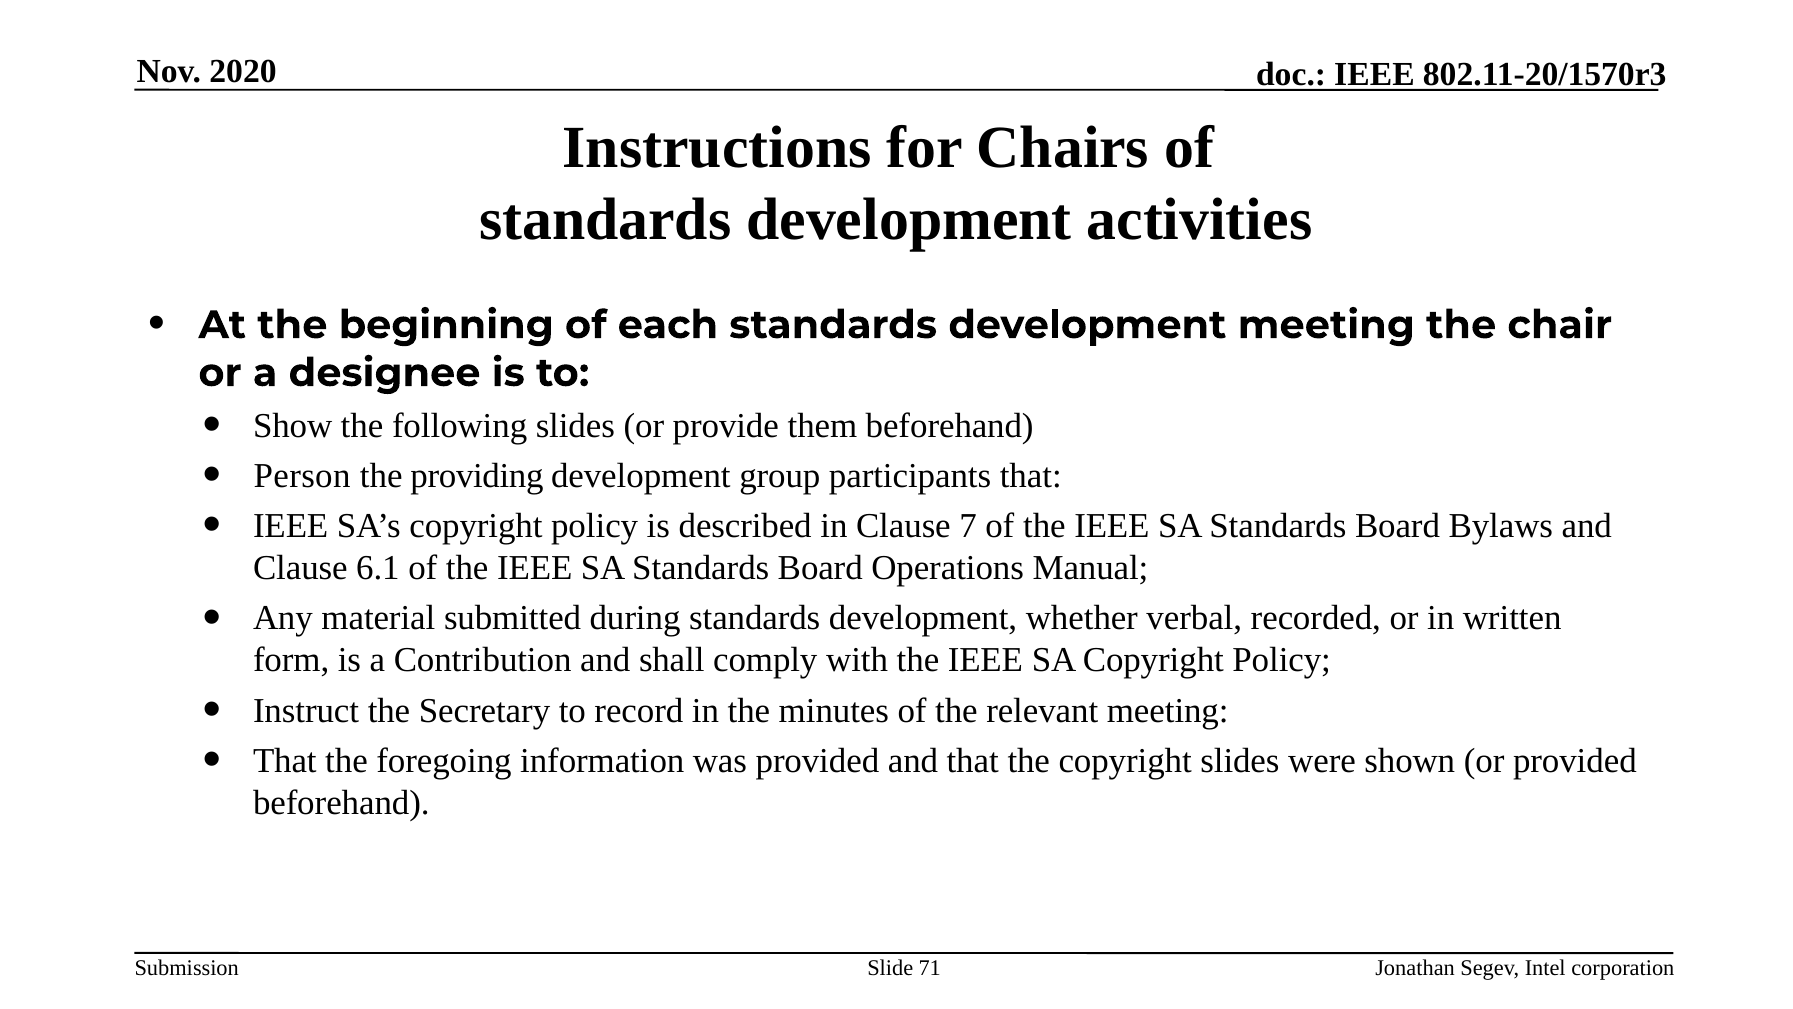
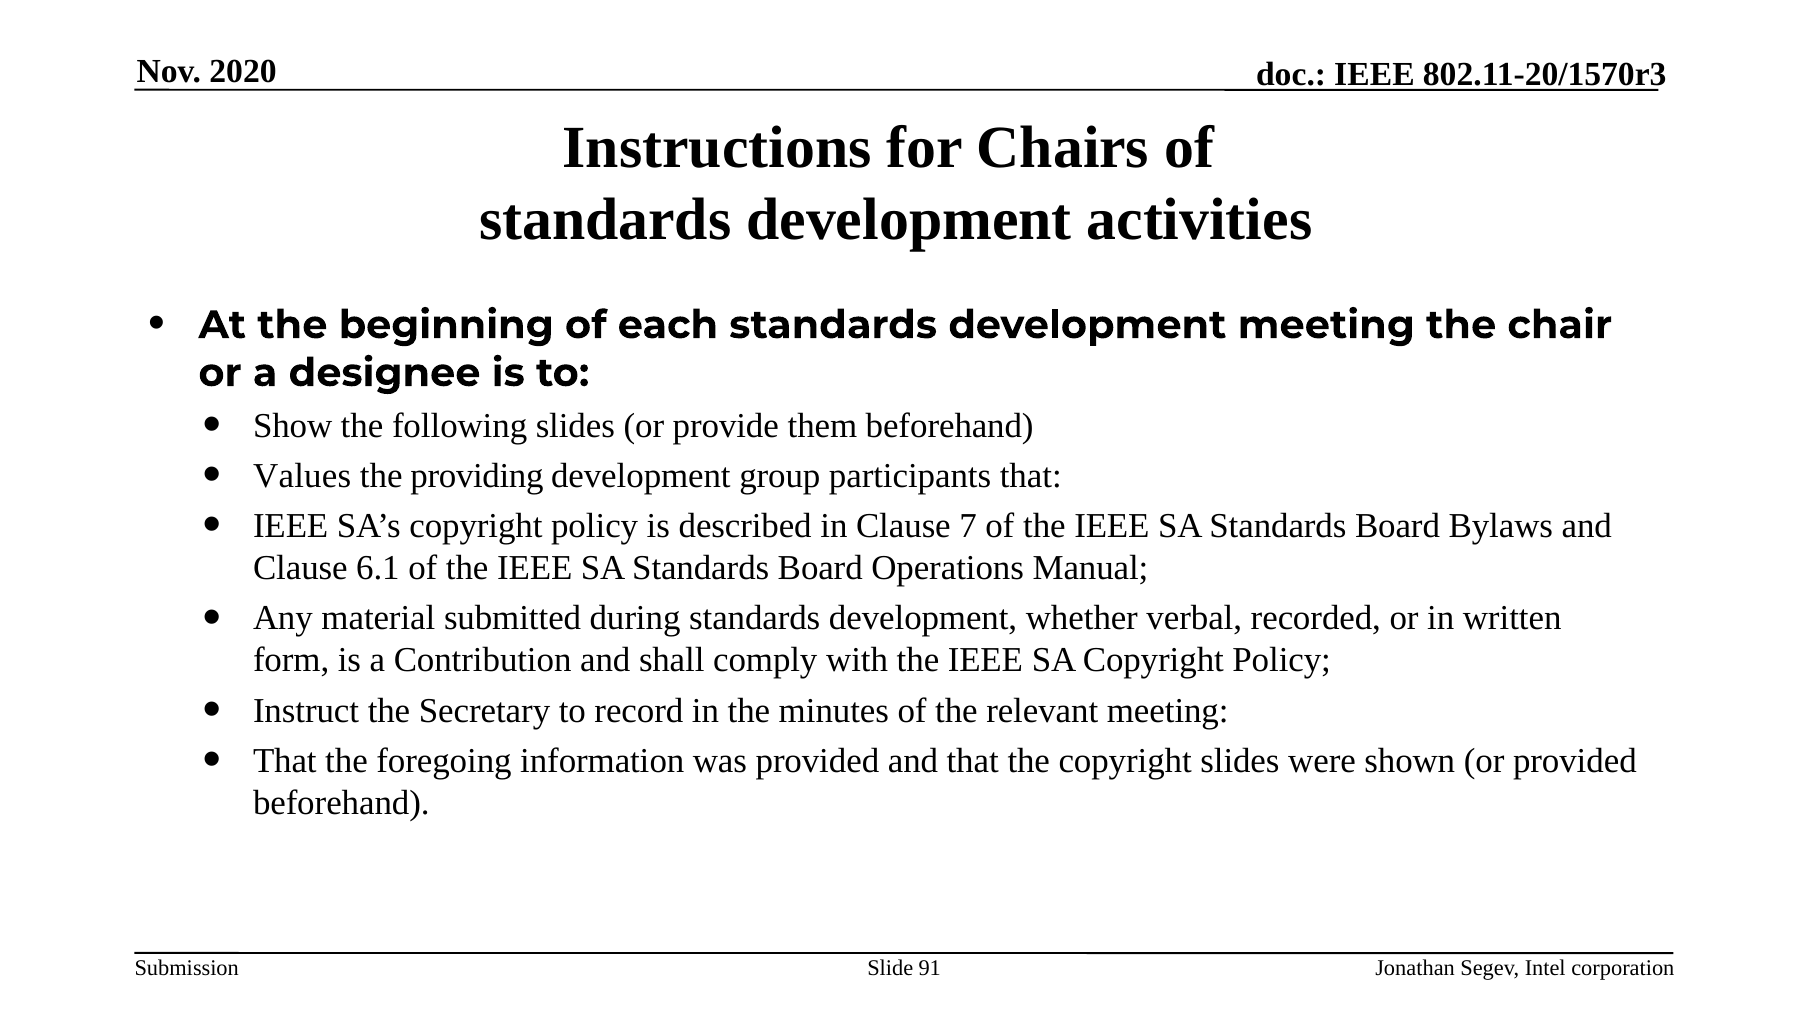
Person: Person -> Values (302, 476)
71: 71 -> 91 (930, 967)
